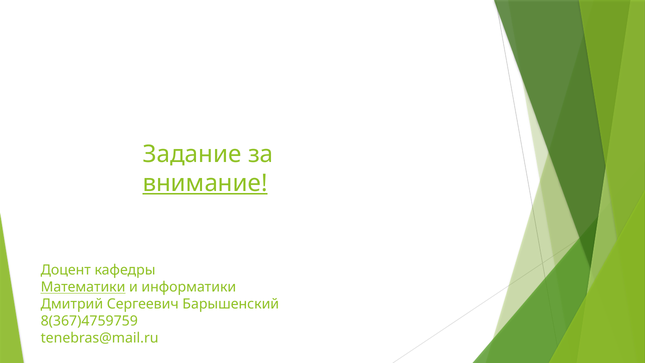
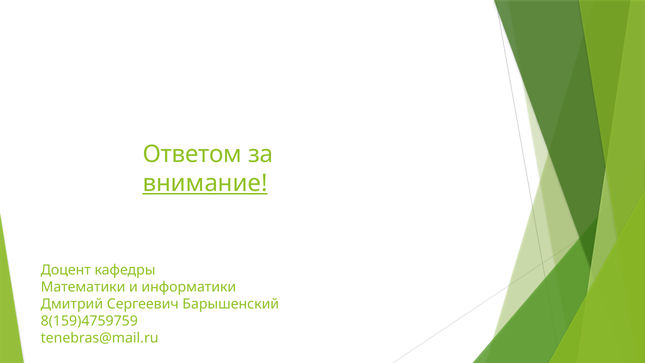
Задание: Задание -> Ответом (192, 154)
Математики underline: present -> none (83, 287)
8(367)4759759: 8(367)4759759 -> 8(159)4759759 (89, 321)
